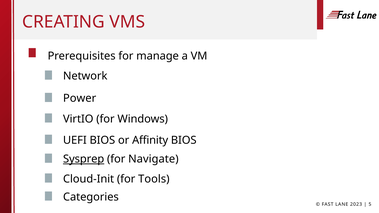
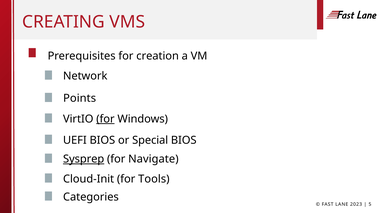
manage: manage -> creation (158, 56)
Power: Power -> Points (80, 98)
for underline: none -> present (105, 119)
Affinity: Affinity -> Special (150, 140)
